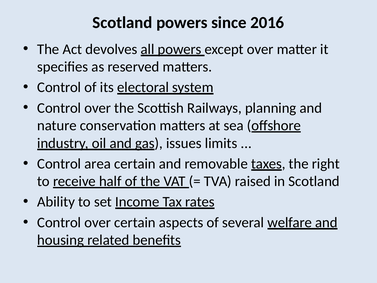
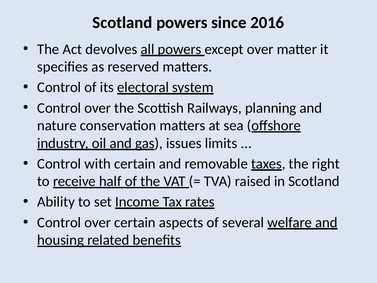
area: area -> with (98, 164)
